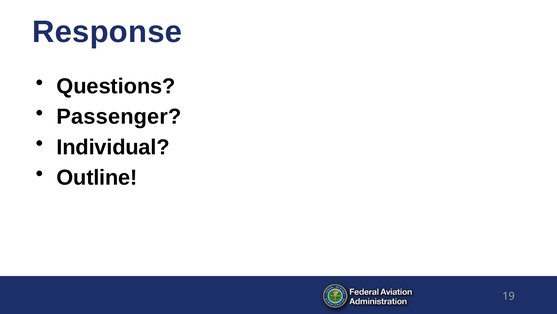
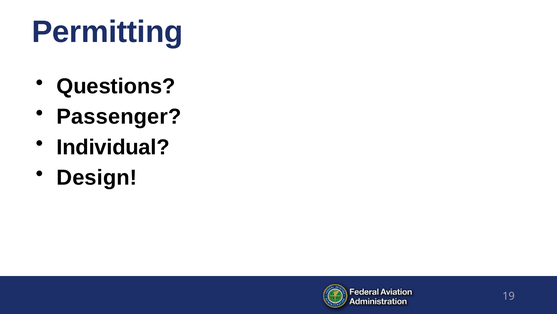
Response: Response -> Permitting (107, 32)
Outline: Outline -> Design (97, 177)
